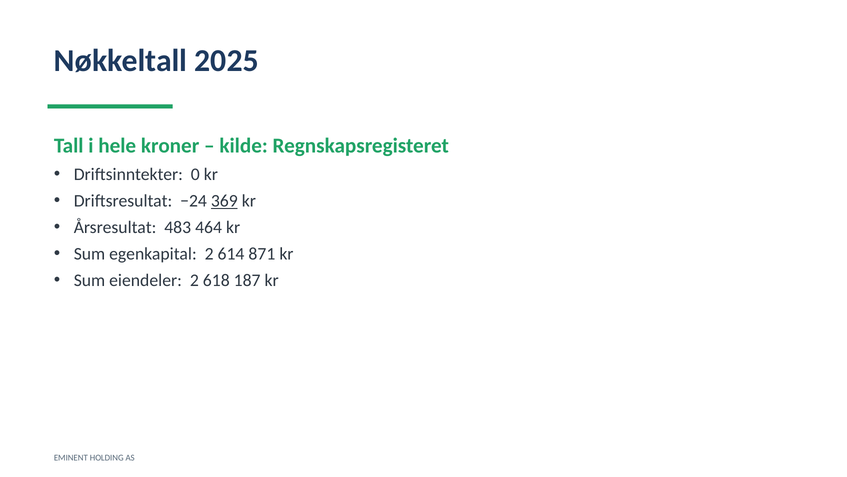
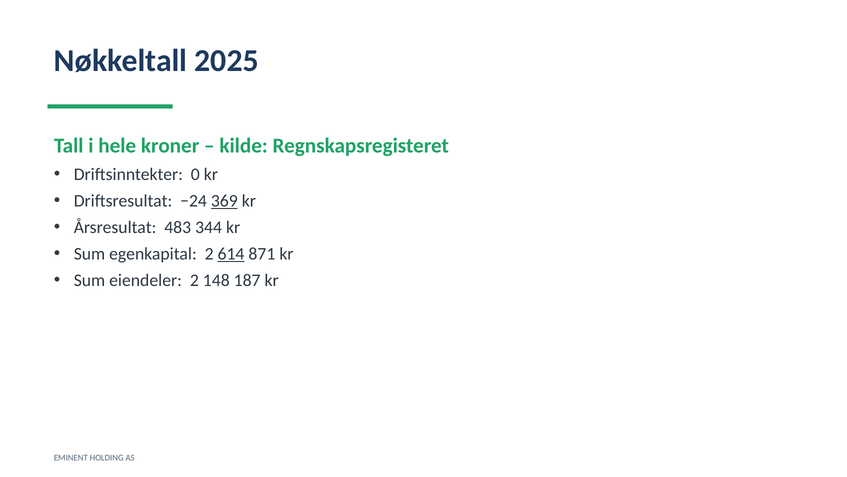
464: 464 -> 344 (209, 227)
614 underline: none -> present (231, 254)
618: 618 -> 148 (216, 280)
